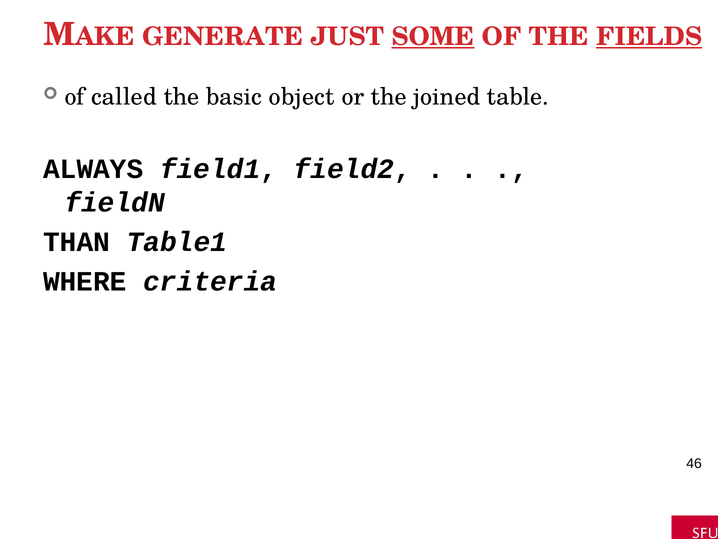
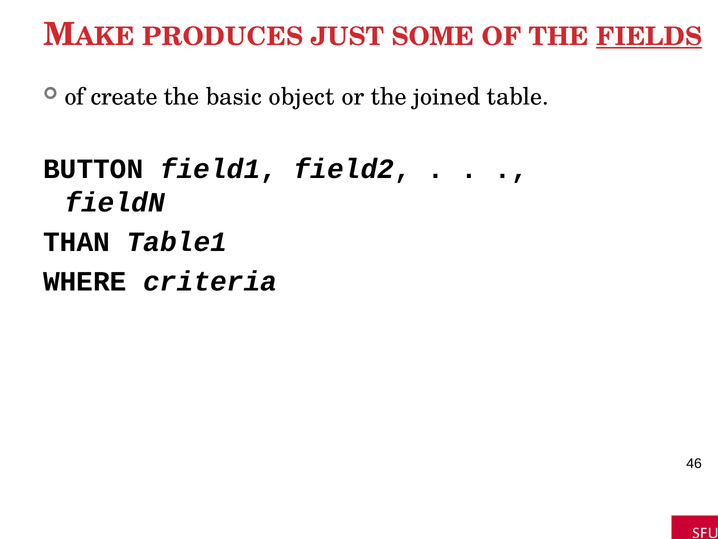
GENERATE: GENERATE -> PRODUCES (223, 37)
SOME underline: present -> none (433, 37)
called: called -> create (124, 97)
ALWAYS: ALWAYS -> BUTTON (93, 169)
